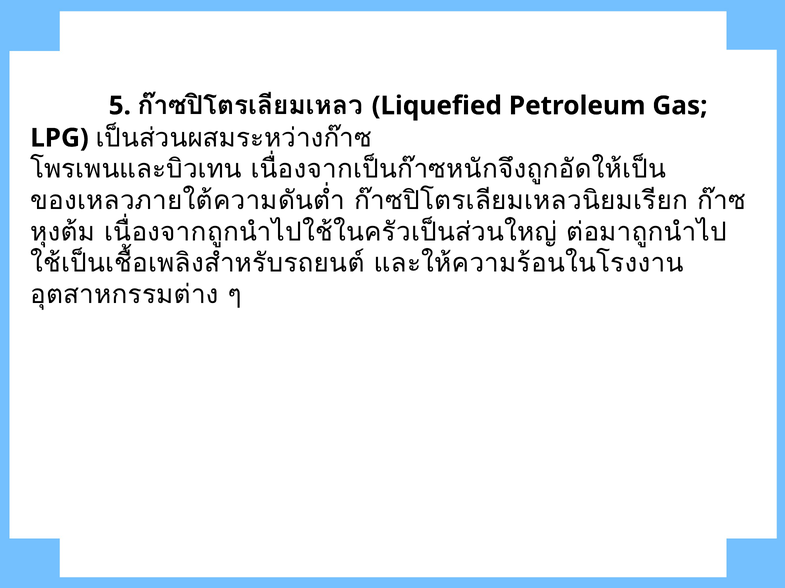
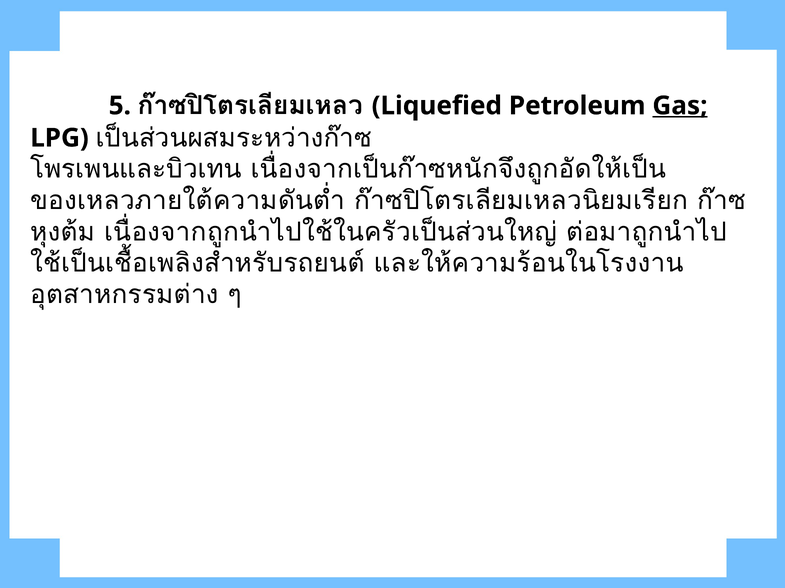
Gas underline: none -> present (680, 106)
